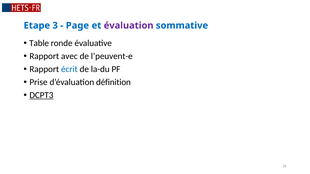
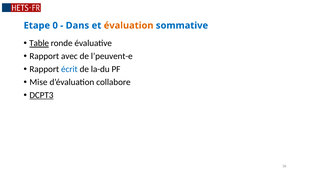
3: 3 -> 0 (55, 26)
Page: Page -> Dans (77, 26)
évaluation colour: purple -> orange (129, 26)
Table underline: none -> present (39, 43)
Prise: Prise -> Mise (38, 82)
définition: définition -> collabore (113, 82)
